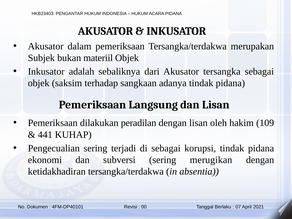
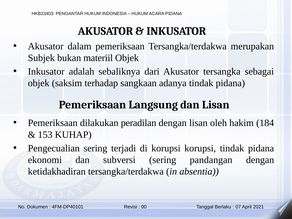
109: 109 -> 184 (265, 123)
441: 441 -> 153 (45, 135)
di sebagai: sebagai -> korupsi (166, 148)
merugikan: merugikan -> pandangan (211, 160)
